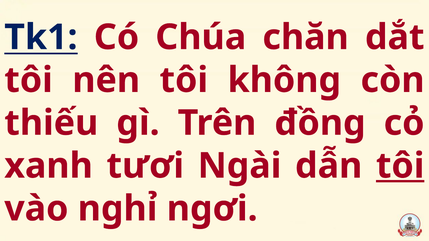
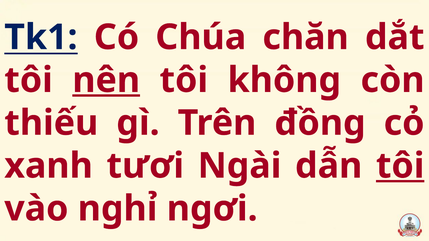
nên underline: none -> present (106, 80)
